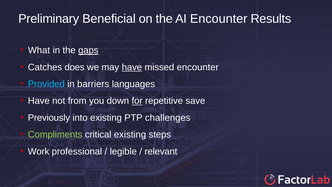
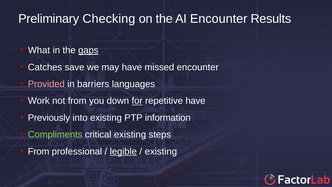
Beneficial: Beneficial -> Checking (109, 19)
does: does -> save (75, 67)
have underline: present -> none (132, 67)
Provided colour: light blue -> pink (46, 84)
Have: Have -> Work (39, 101)
repetitive save: save -> have (195, 101)
challenges: challenges -> information (168, 118)
Work: Work -> From (39, 151)
legible underline: none -> present (123, 151)
relevant: relevant -> existing (161, 151)
